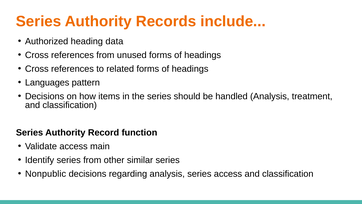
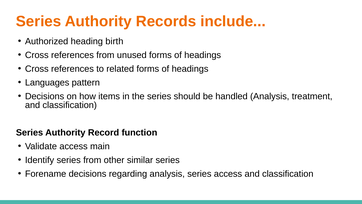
data: data -> birth (114, 41)
Nonpublic: Nonpublic -> Forename (46, 174)
